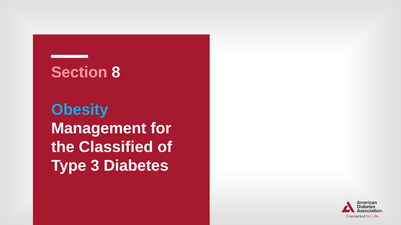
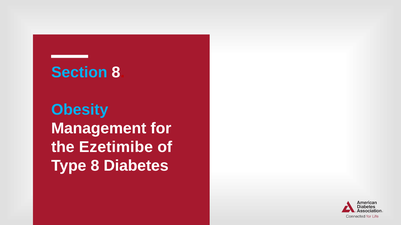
Section colour: pink -> light blue (79, 73)
Classified: Classified -> Ezetimibe (116, 148)
Type 3: 3 -> 8 (95, 166)
